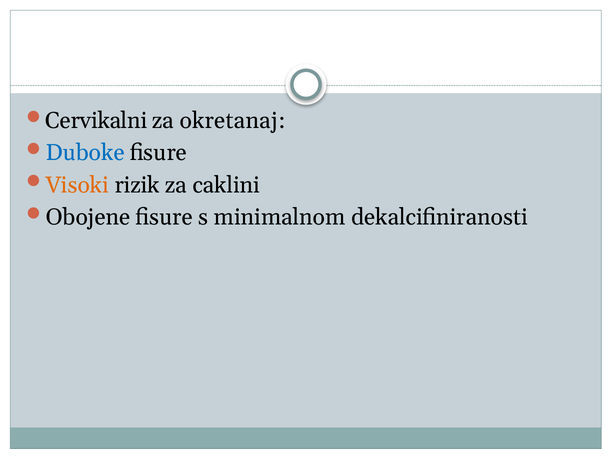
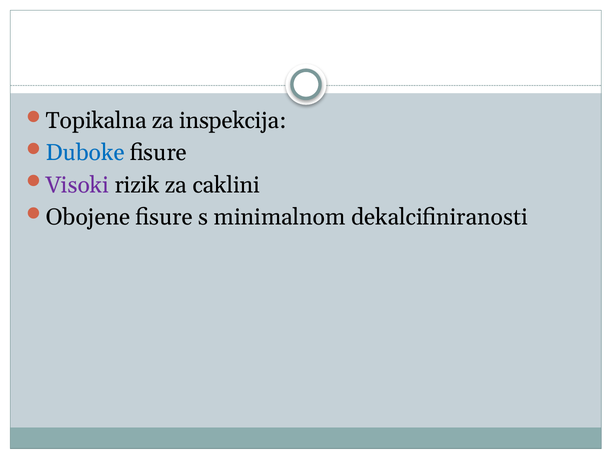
Cervikalni: Cervikalni -> Topikalna (96, 121)
okretanaj: okretanaj -> inspekcija (233, 121)
Visoki colour: orange -> purple (77, 185)
